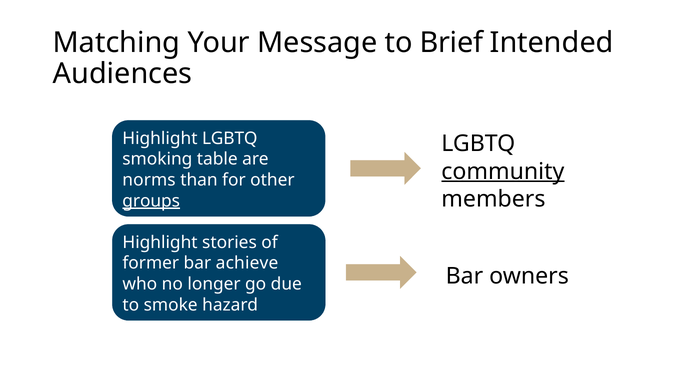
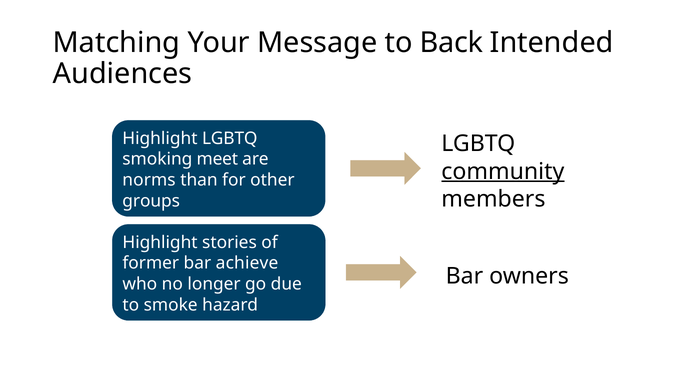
Brief: Brief -> Back (451, 43)
table: table -> meet (217, 159)
groups underline: present -> none (151, 201)
